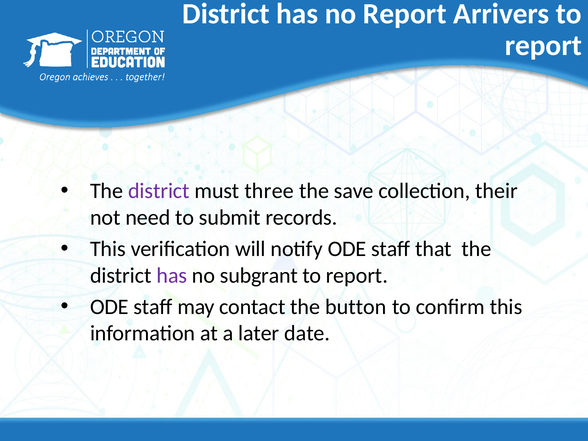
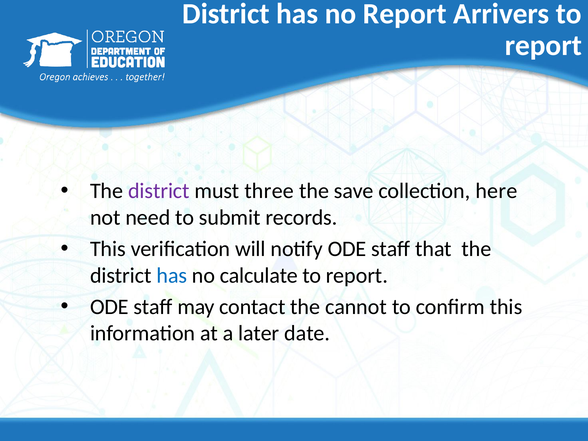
their: their -> here (496, 191)
has colour: purple -> blue (172, 275)
subgrant: subgrant -> calculate (259, 275)
button: button -> cannot (356, 307)
